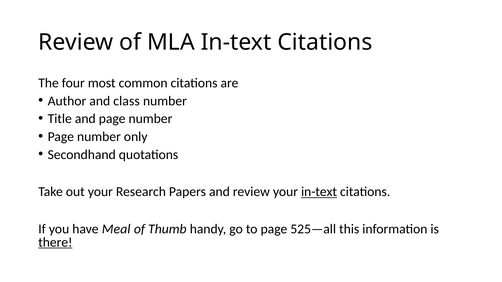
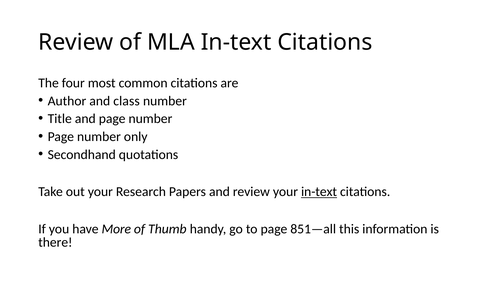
Meal: Meal -> More (116, 229)
525—all: 525—all -> 851—all (313, 229)
there underline: present -> none (55, 243)
